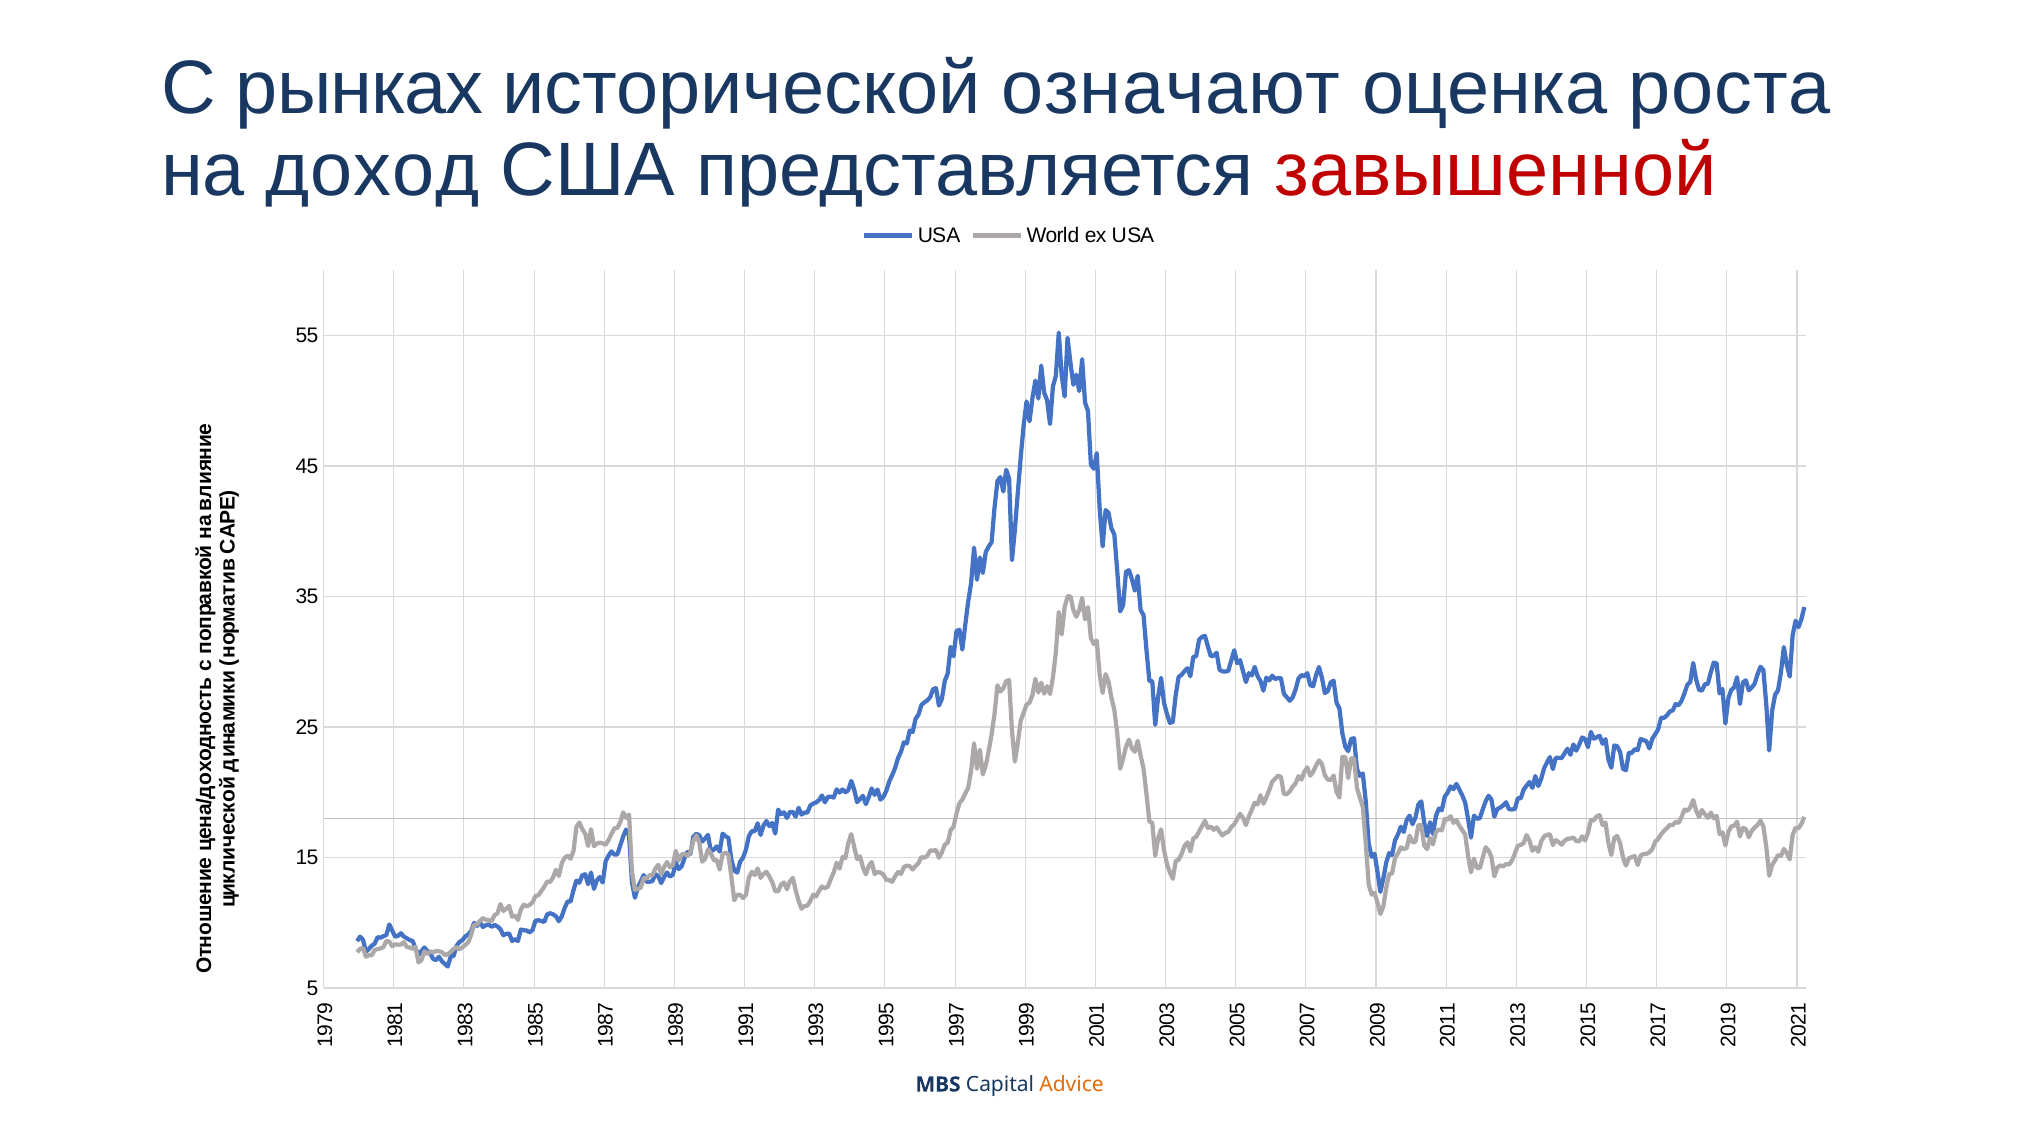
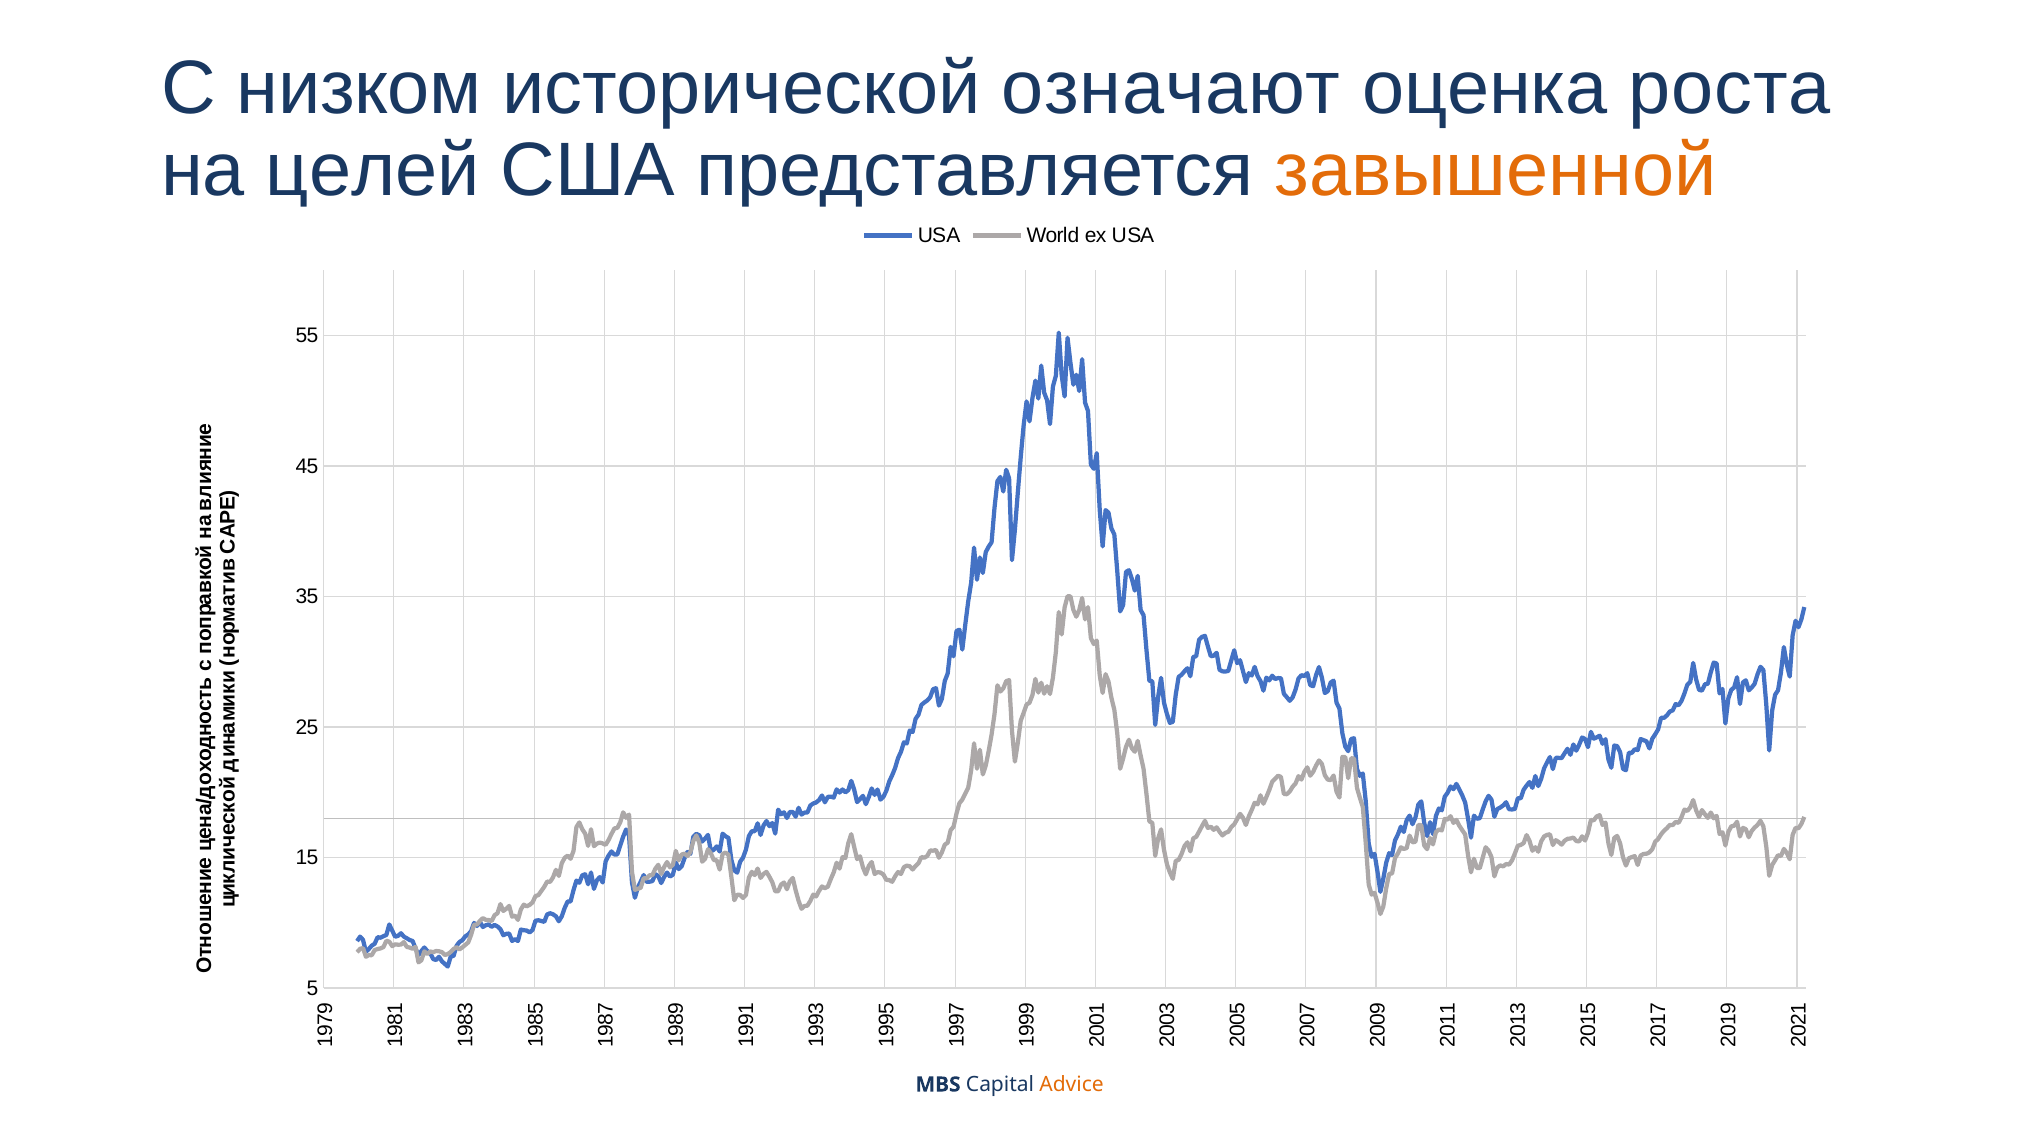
рынках: рынках -> низком (359, 89)
доход: доход -> целей (373, 171)
завышенной colour: red -> orange (1495, 171)
